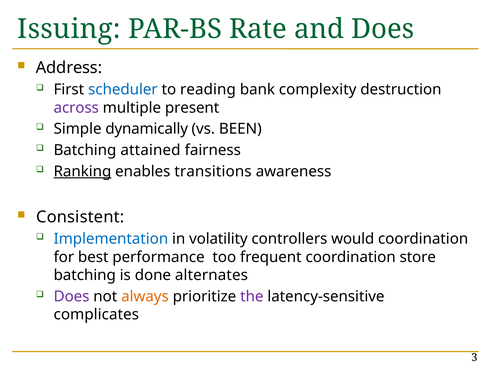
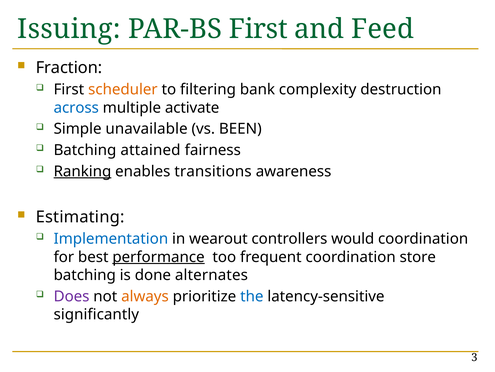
PAR-BS Rate: Rate -> First (258, 29)
and Does: Does -> Feed (383, 29)
Address: Address -> Fraction (69, 68)
scheduler colour: blue -> orange (123, 89)
reading: reading -> filtering (208, 89)
across colour: purple -> blue (76, 108)
present: present -> activate (192, 108)
dynamically: dynamically -> unavailable (147, 129)
Consistent: Consistent -> Estimating (80, 217)
volatility: volatility -> wearout (218, 238)
performance underline: none -> present (158, 257)
the colour: purple -> blue (252, 296)
complicates: complicates -> significantly (96, 314)
